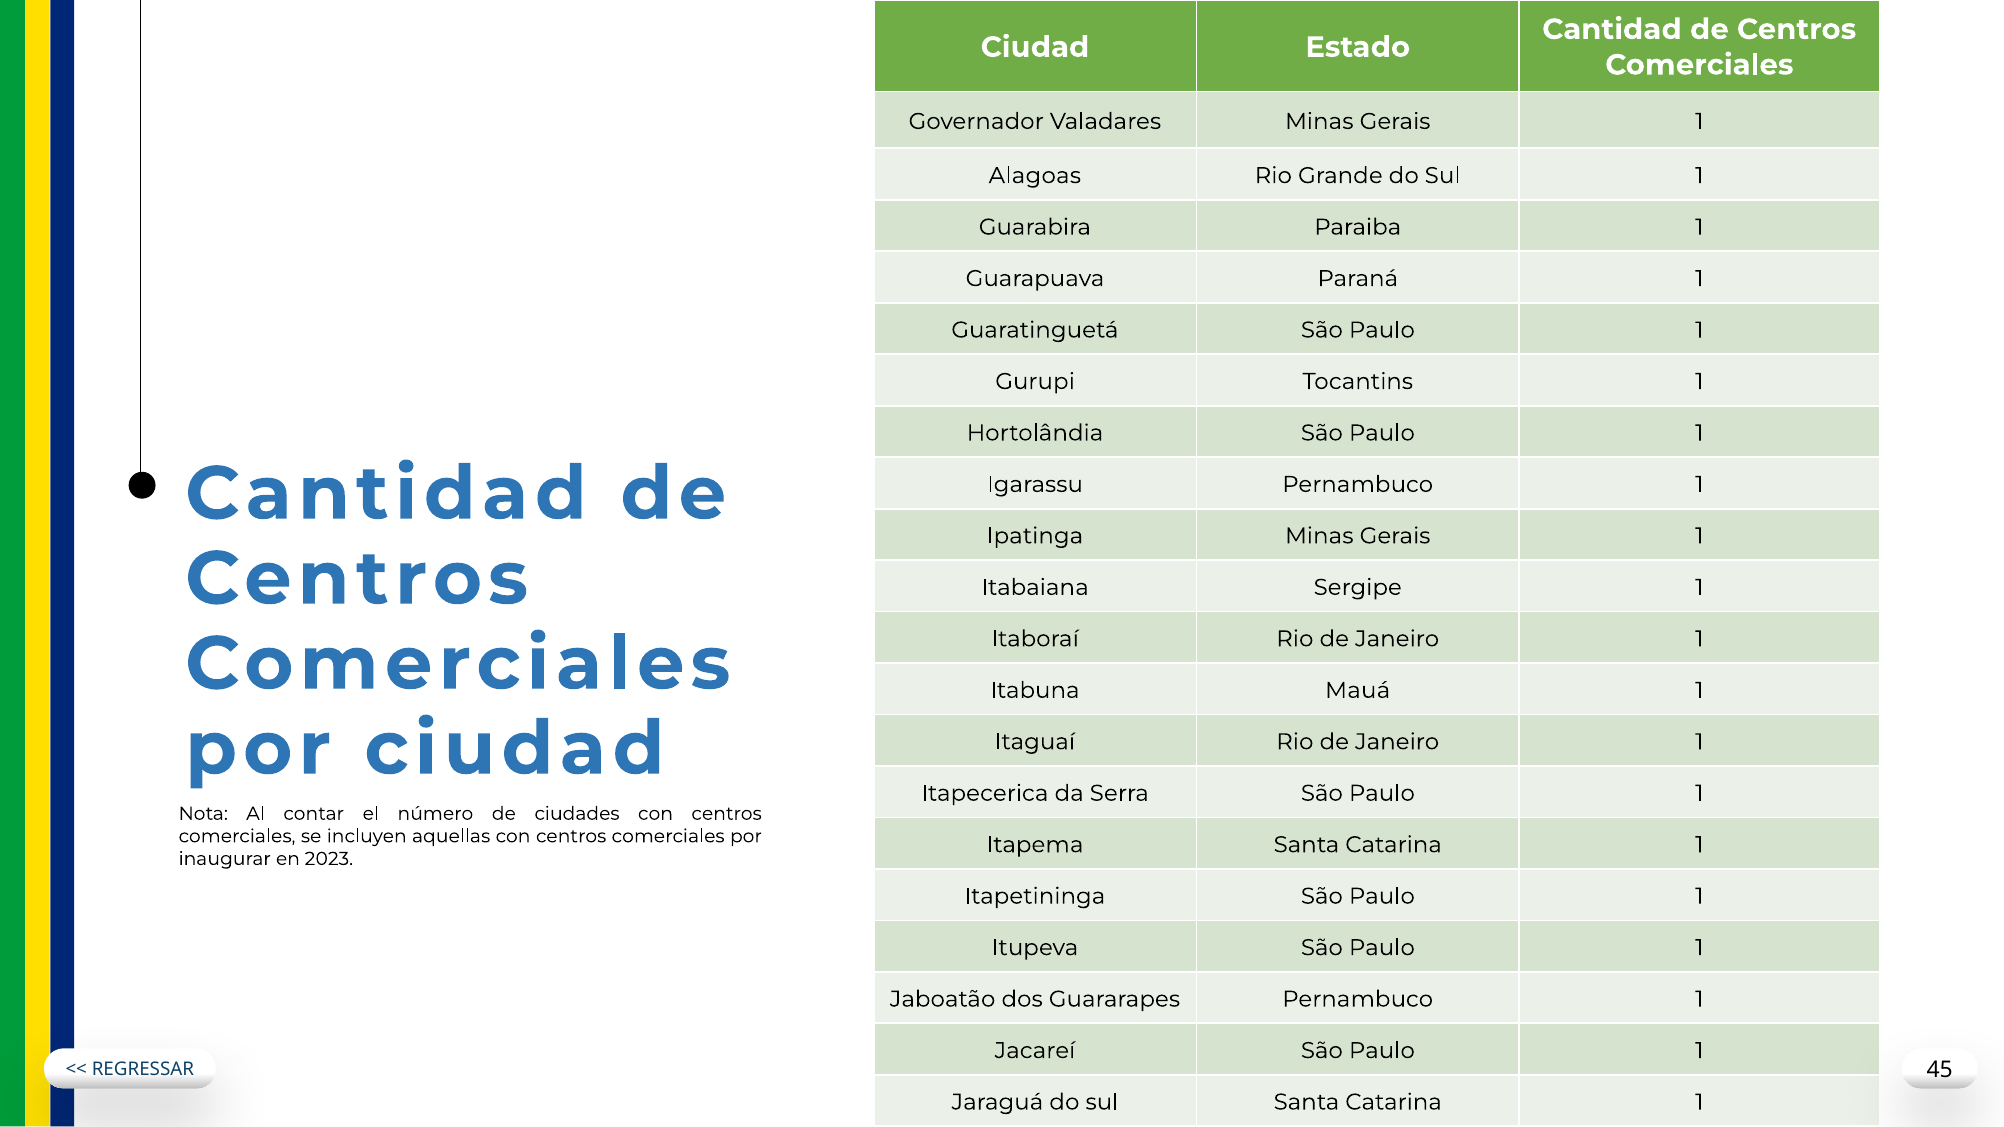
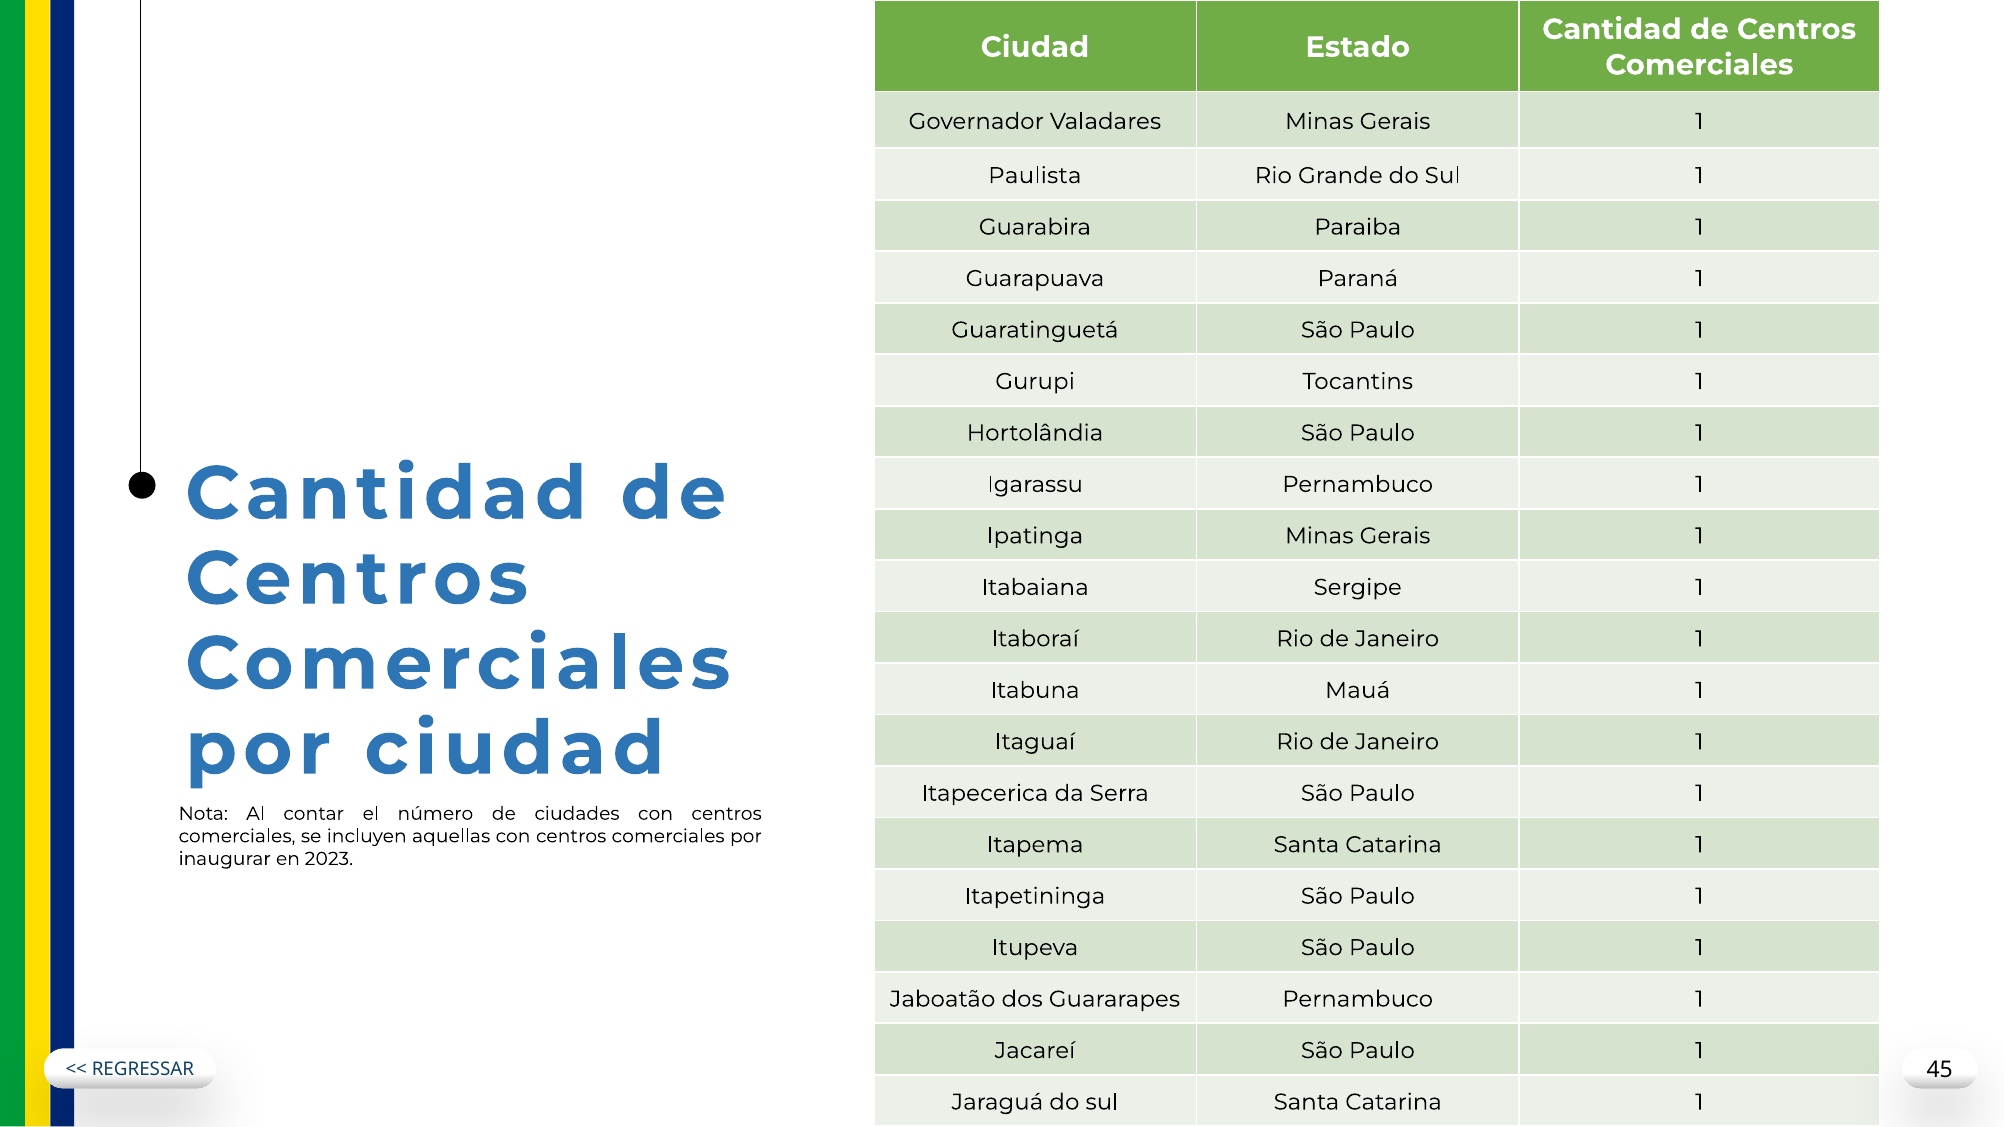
Alagoas: Alagoas -> Paulista (1035, 176)
